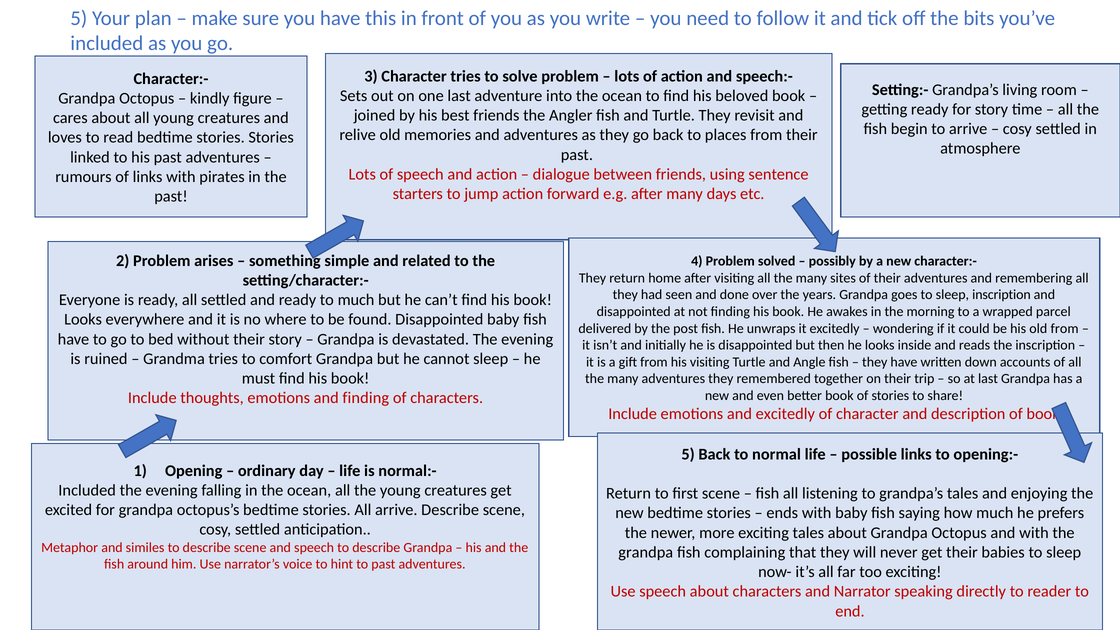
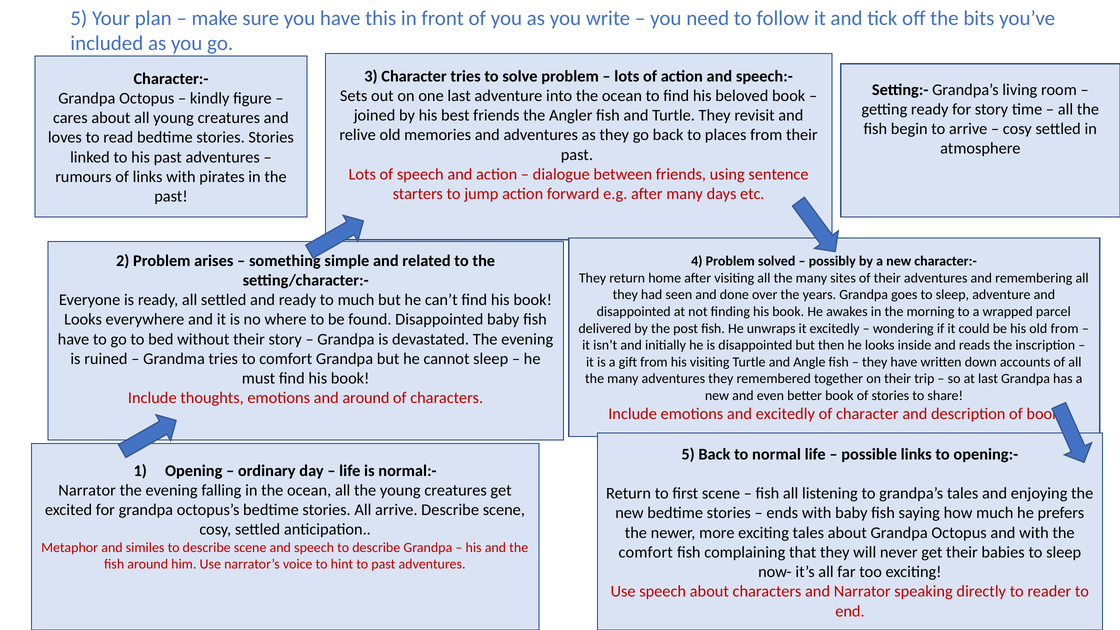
sleep inscription: inscription -> adventure (1001, 295)
and finding: finding -> around (366, 398)
Included: Included -> Narrator (87, 490)
grandpa: grandpa -> comfort (646, 552)
